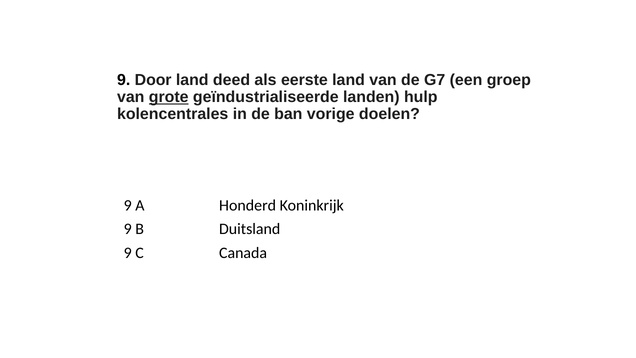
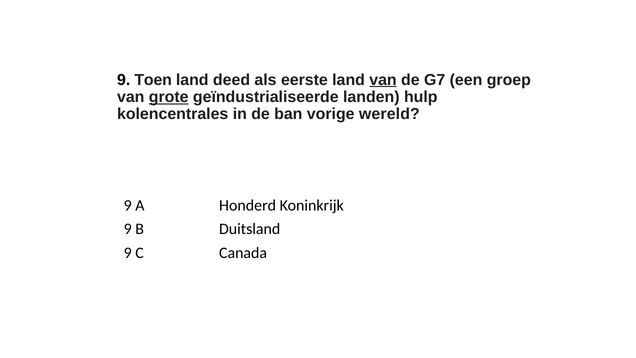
Door: Door -> Toen (153, 80)
van underline: none -> present (383, 80)
doelen: doelen -> wereld (389, 114)
